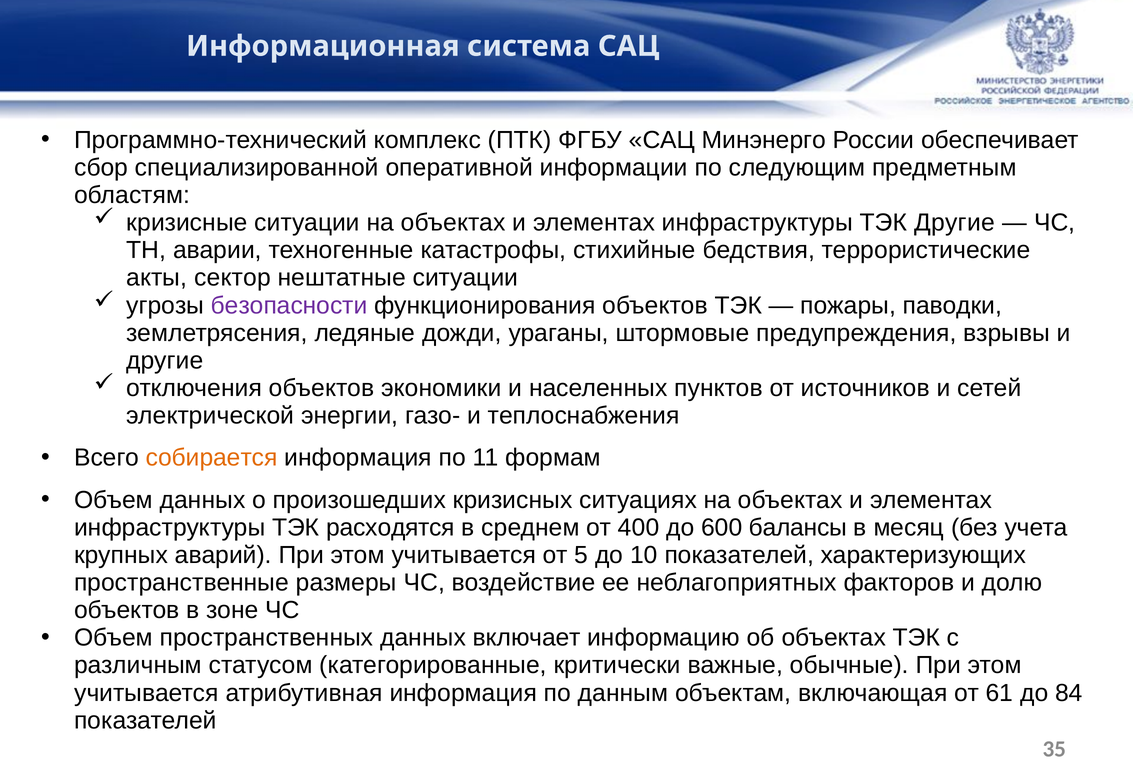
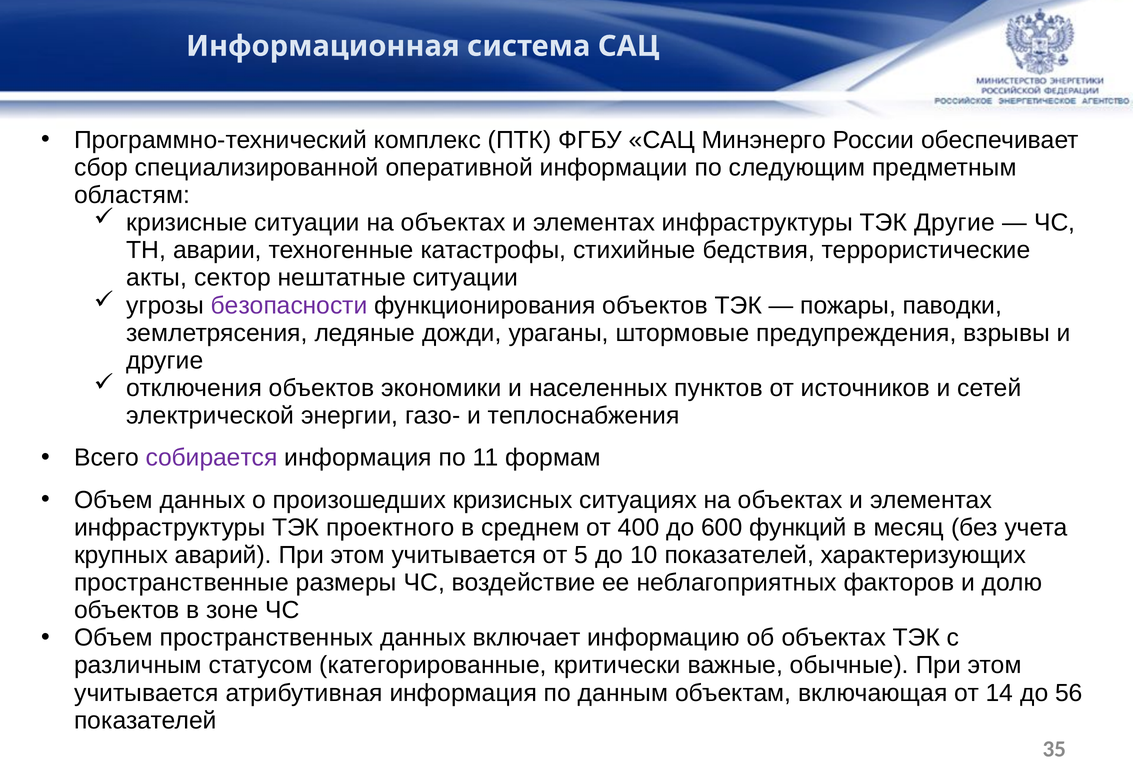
собирается colour: orange -> purple (212, 458)
расходятся: расходятся -> проектного (390, 528)
балансы: балансы -> функций (798, 528)
61: 61 -> 14 (999, 693)
84: 84 -> 56 (1069, 693)
